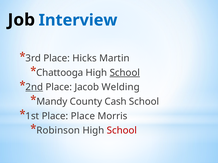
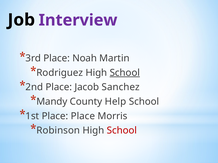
Interview colour: blue -> purple (78, 20)
Hicks: Hicks -> Noah (85, 58)
Chattooga: Chattooga -> Rodriguez (60, 73)
2nd underline: present -> none (34, 87)
Welding: Welding -> Sanchez (121, 87)
Cash: Cash -> Help (116, 102)
